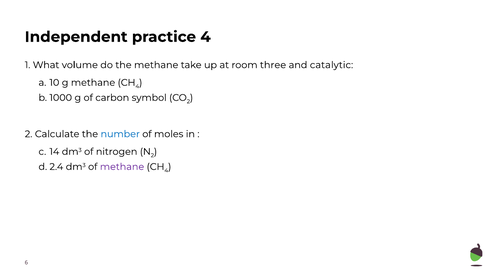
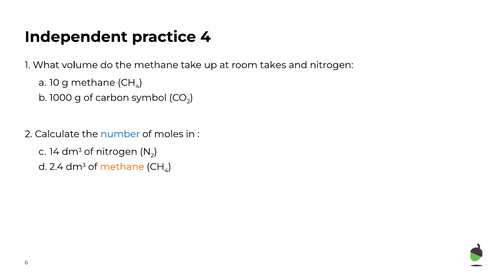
three: three -> takes (273, 65)
and catalytic: catalytic -> nitrogen (332, 65)
methane colour: purple -> orange (122, 167)
